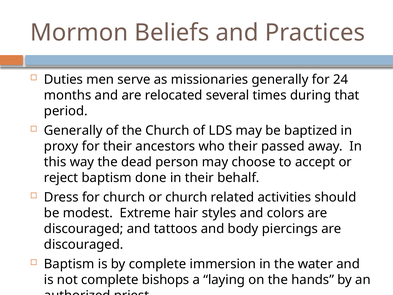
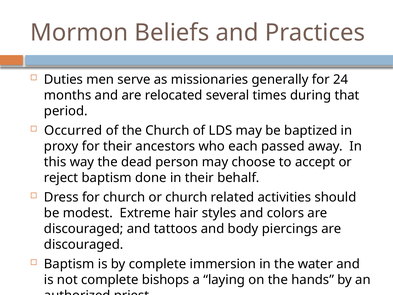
Generally: Generally -> Occurred (73, 130)
who their: their -> each (243, 146)
